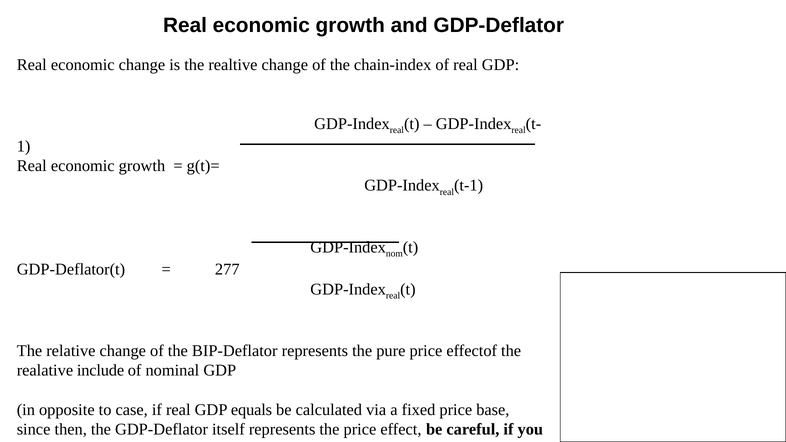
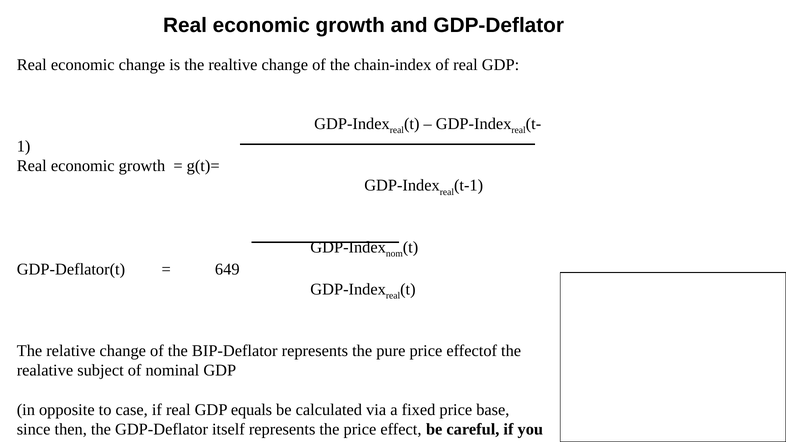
277: 277 -> 649 (227, 270)
include: include -> subject (100, 371)
